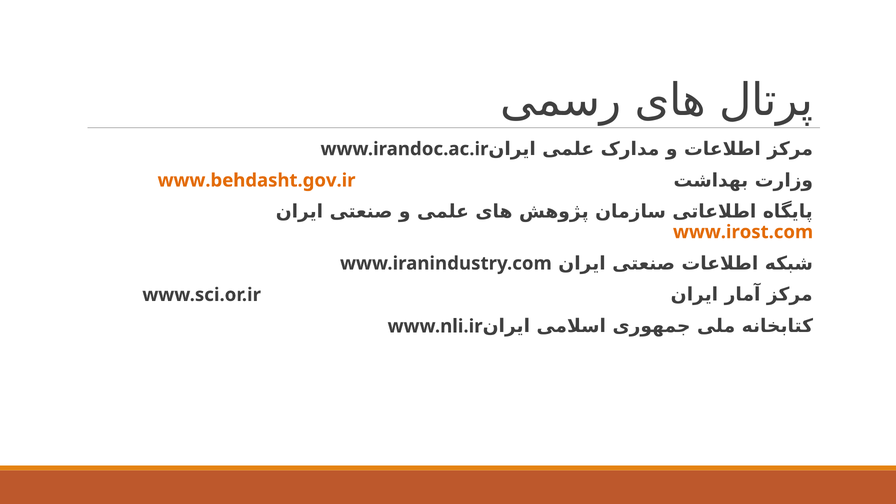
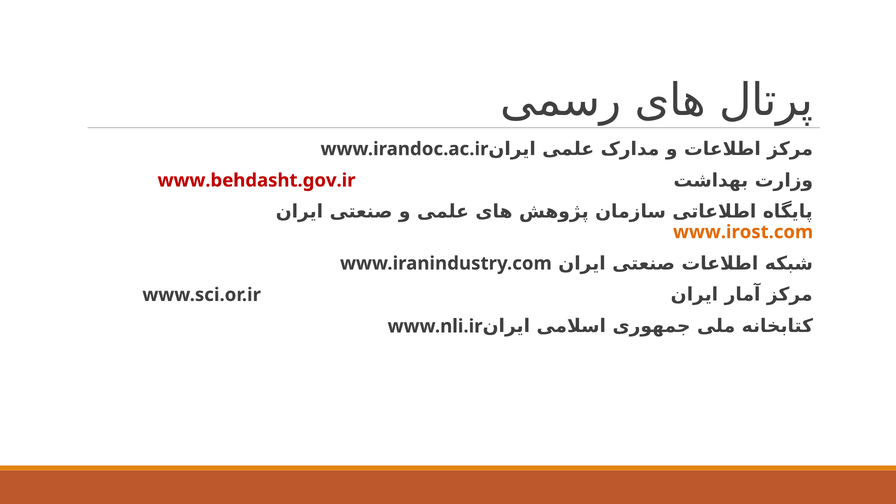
www.behdasht.gov.ir colour: orange -> red (257, 180)
